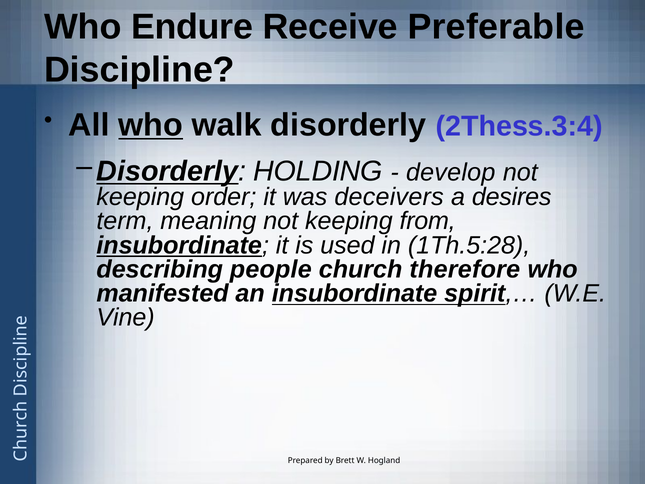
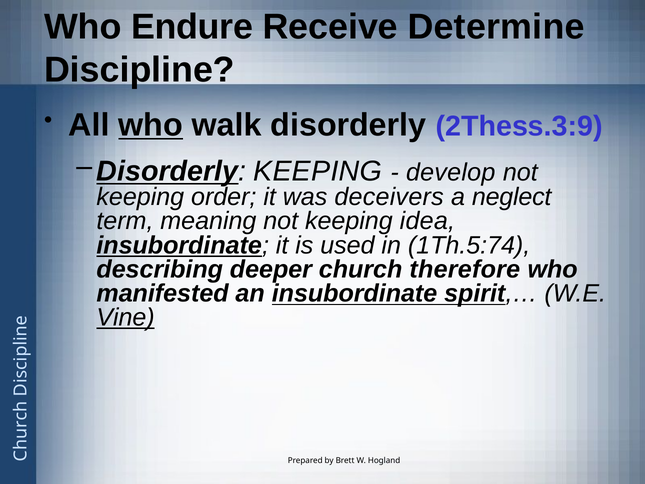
Preferable: Preferable -> Determine (496, 27)
2Thess.3:4: 2Thess.3:4 -> 2Thess.3:9 (519, 126)
Disorderly HOLDING: HOLDING -> KEEPING (318, 171)
desires: desires -> neglect (512, 197)
from: from -> idea (427, 221)
1Th.5:28: 1Th.5:28 -> 1Th.5:74 (469, 245)
people: people -> deeper (271, 269)
Vine underline: none -> present (126, 317)
